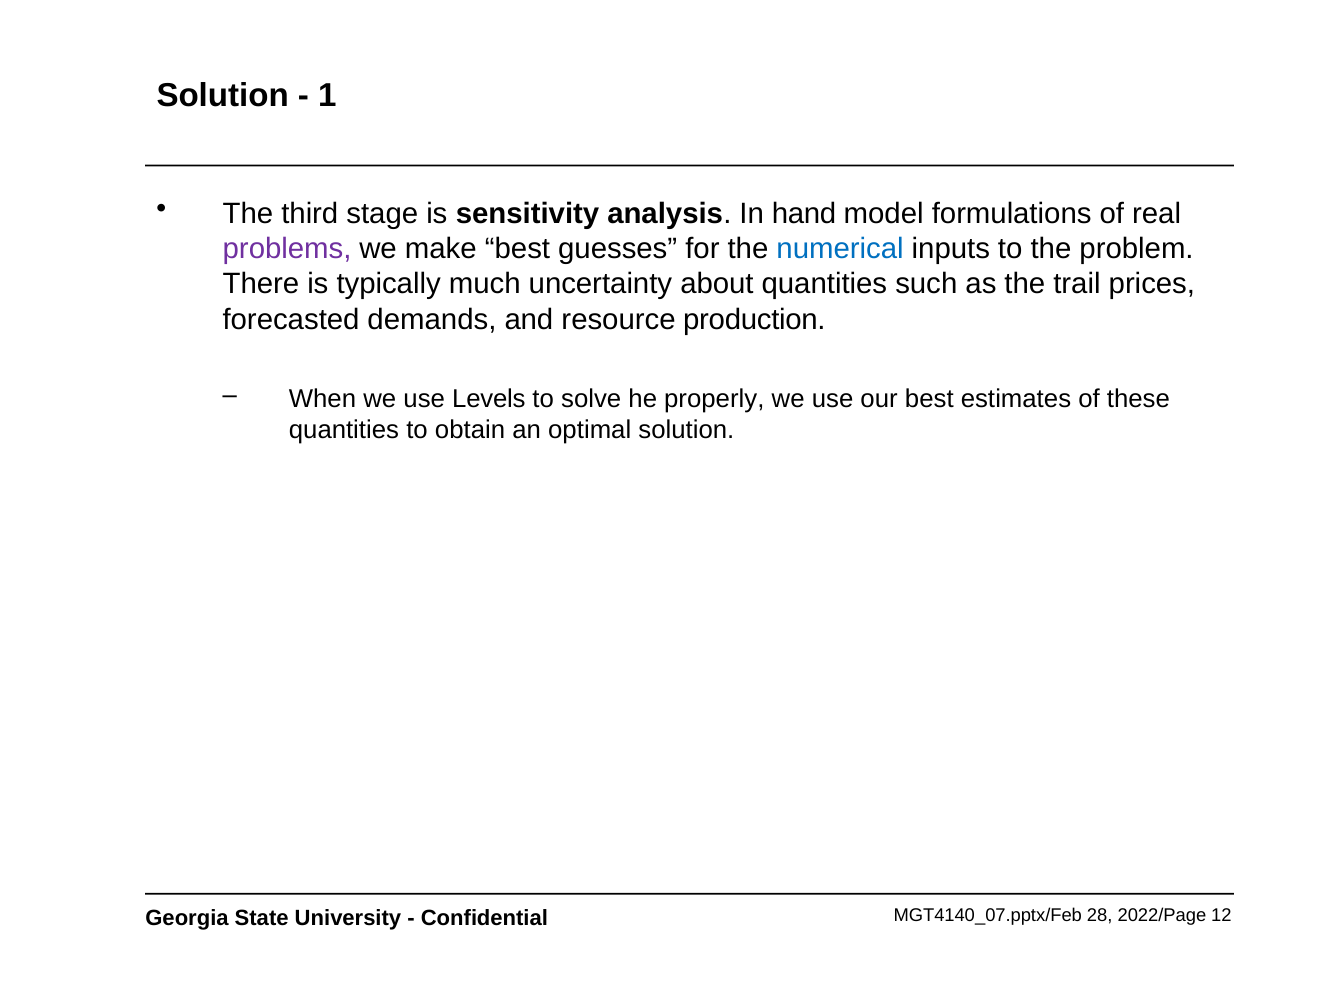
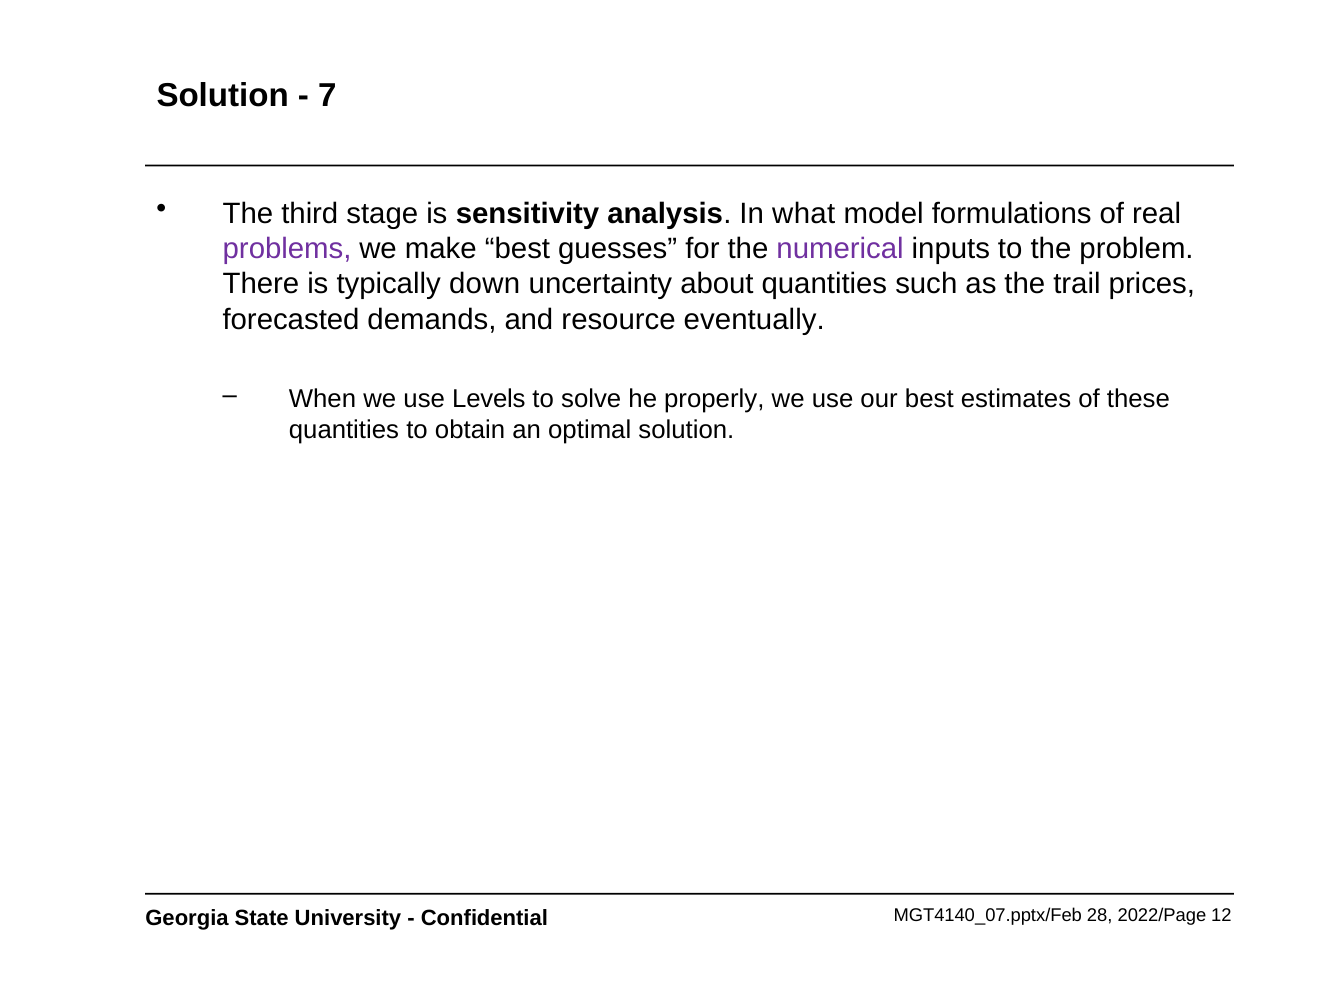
1: 1 -> 7 (327, 96)
hand: hand -> what (804, 214)
numerical colour: blue -> purple (840, 249)
much: much -> down (485, 284)
production: production -> eventually (754, 320)
